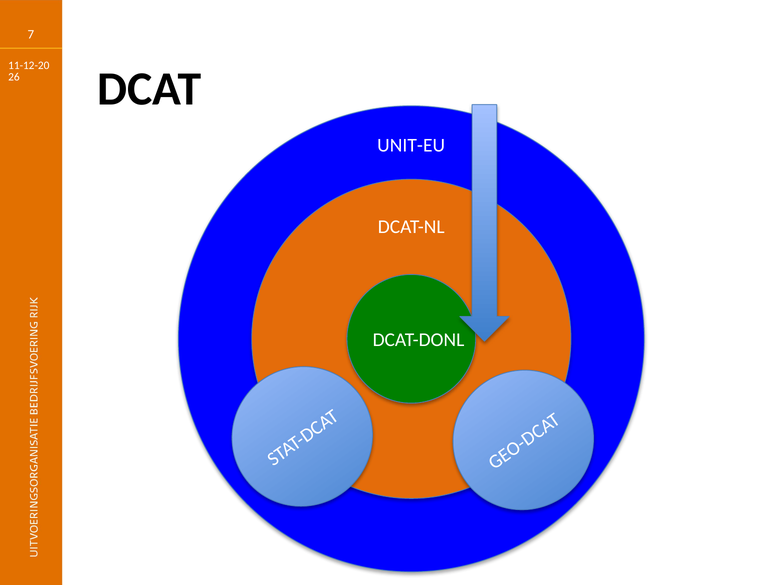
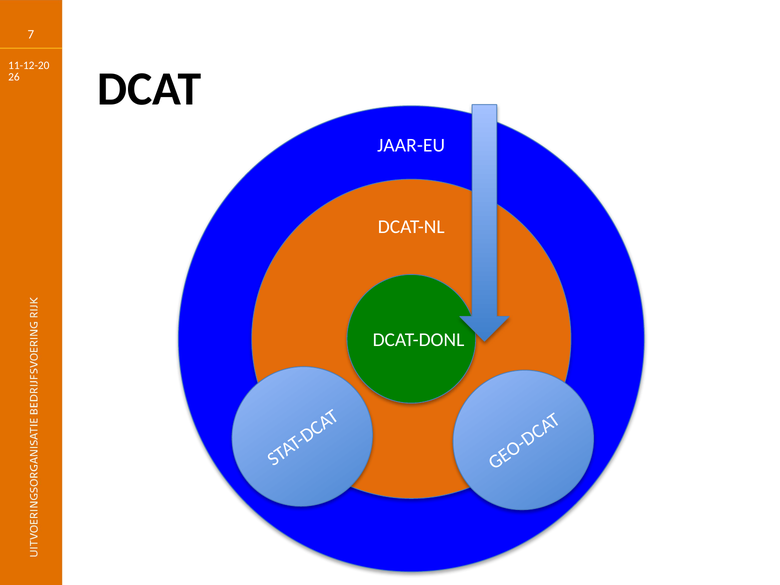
UNIT-EU: UNIT-EU -> JAAR-EU (411, 145)
